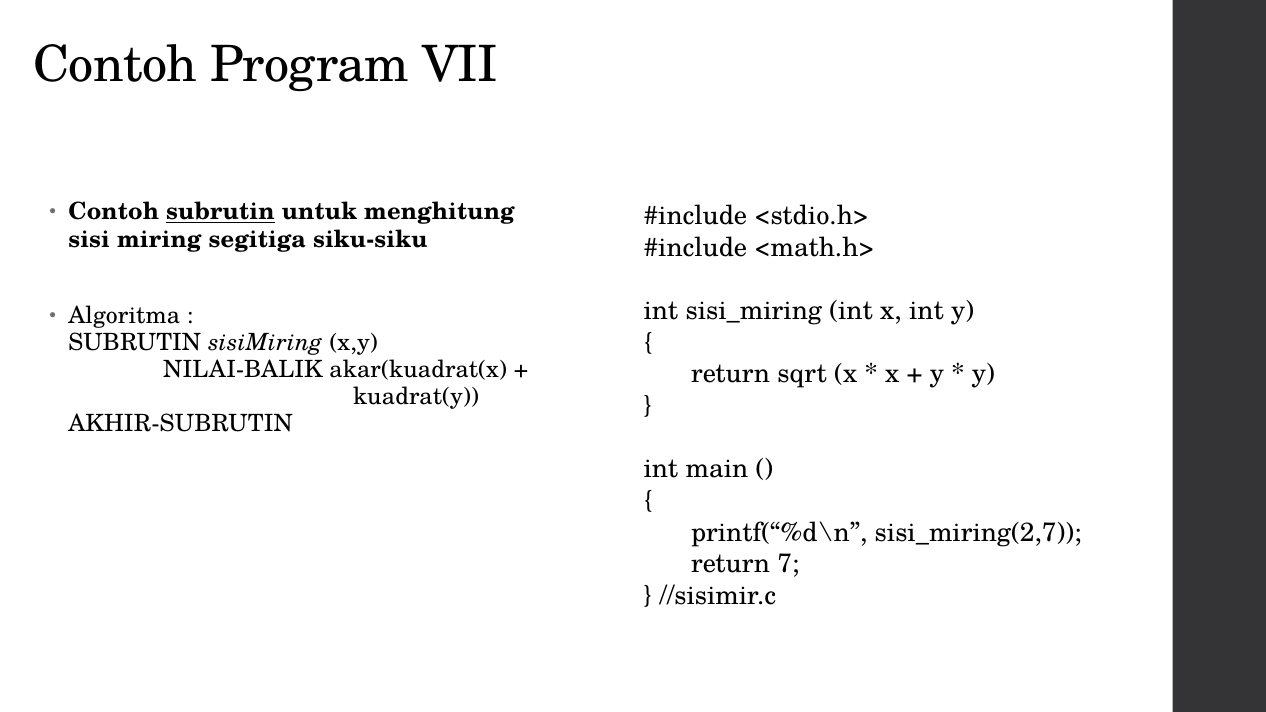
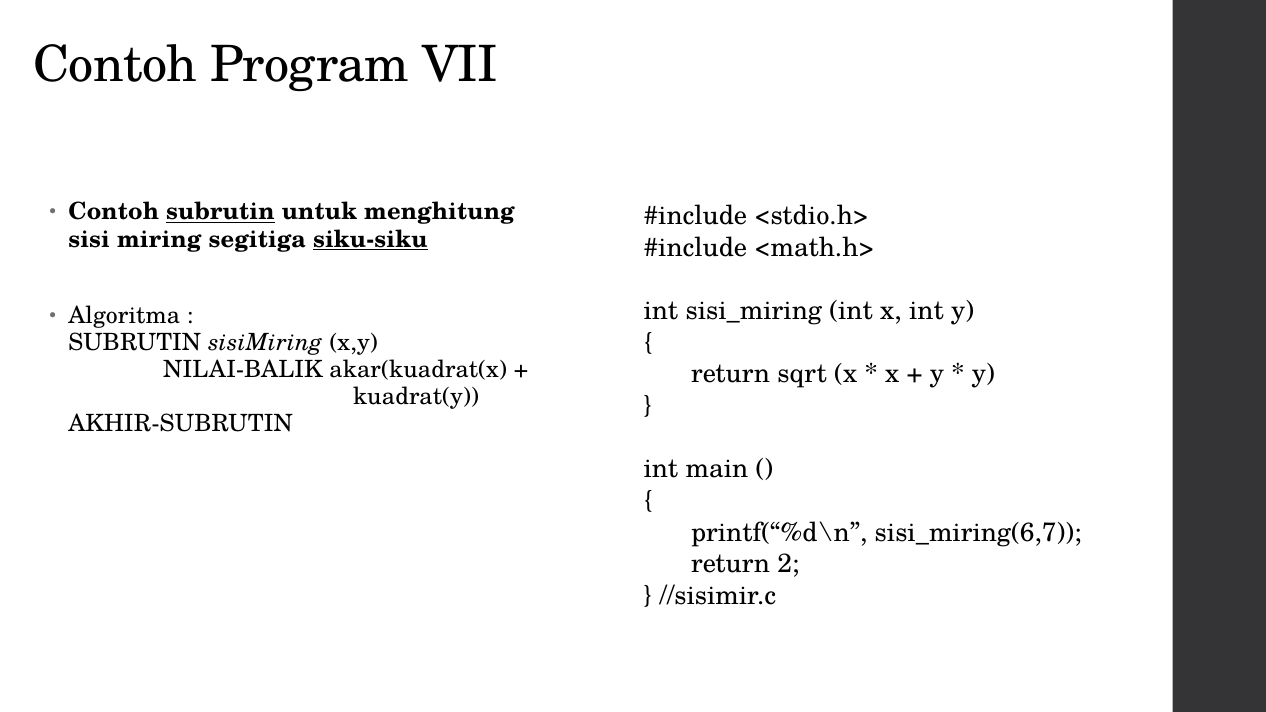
siku-siku underline: none -> present (370, 239)
sisi_miring(2,7: sisi_miring(2,7 -> sisi_miring(6,7 (978, 533)
7: 7 -> 2 (788, 564)
